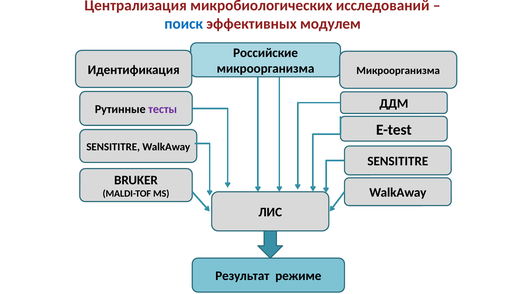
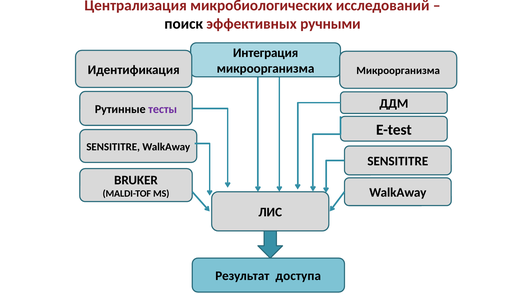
поиск colour: blue -> black (184, 24)
модулем: модулем -> ручными (330, 24)
Российские: Российские -> Интеграция (266, 53)
режиме: режиме -> доступа (298, 276)
